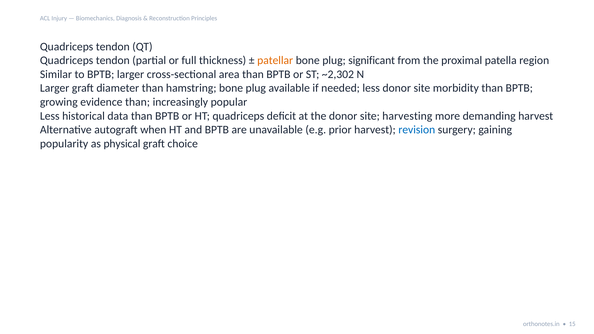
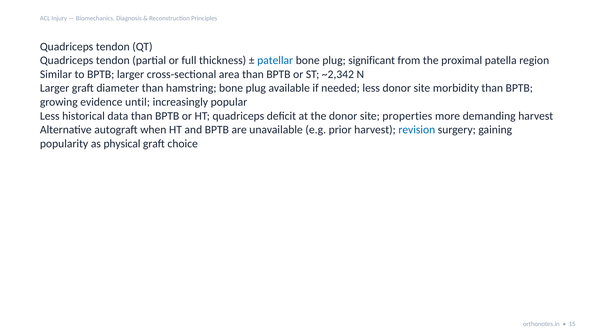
patellar colour: orange -> blue (275, 60)
~2,302: ~2,302 -> ~2,342 (338, 74)
evidence than: than -> until (138, 102)
harvesting: harvesting -> properties (407, 116)
